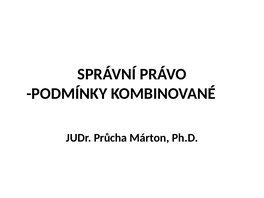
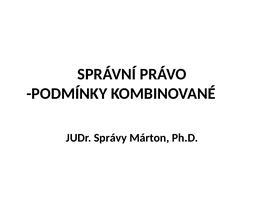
Průcha: Průcha -> Správy (110, 138)
